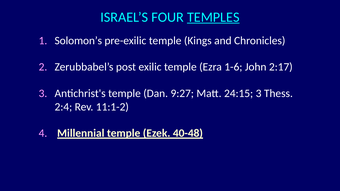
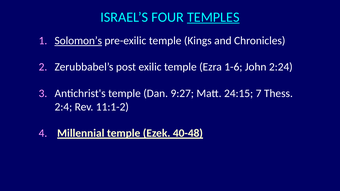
Solomon’s underline: none -> present (78, 41)
2:17: 2:17 -> 2:24 (281, 67)
24:15 3: 3 -> 7 (259, 93)
